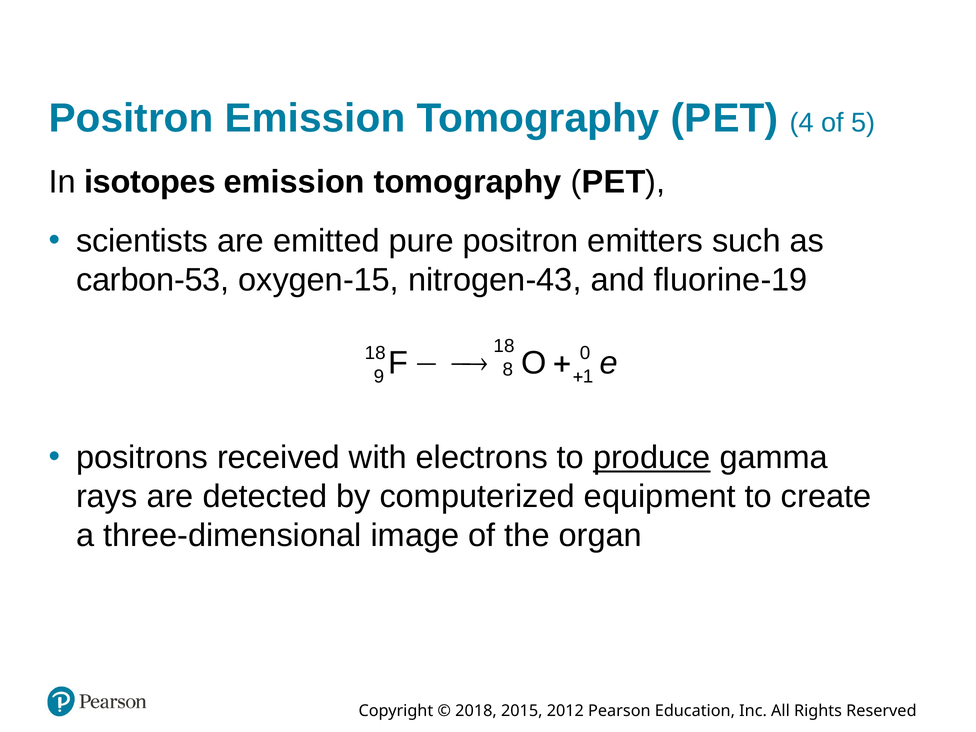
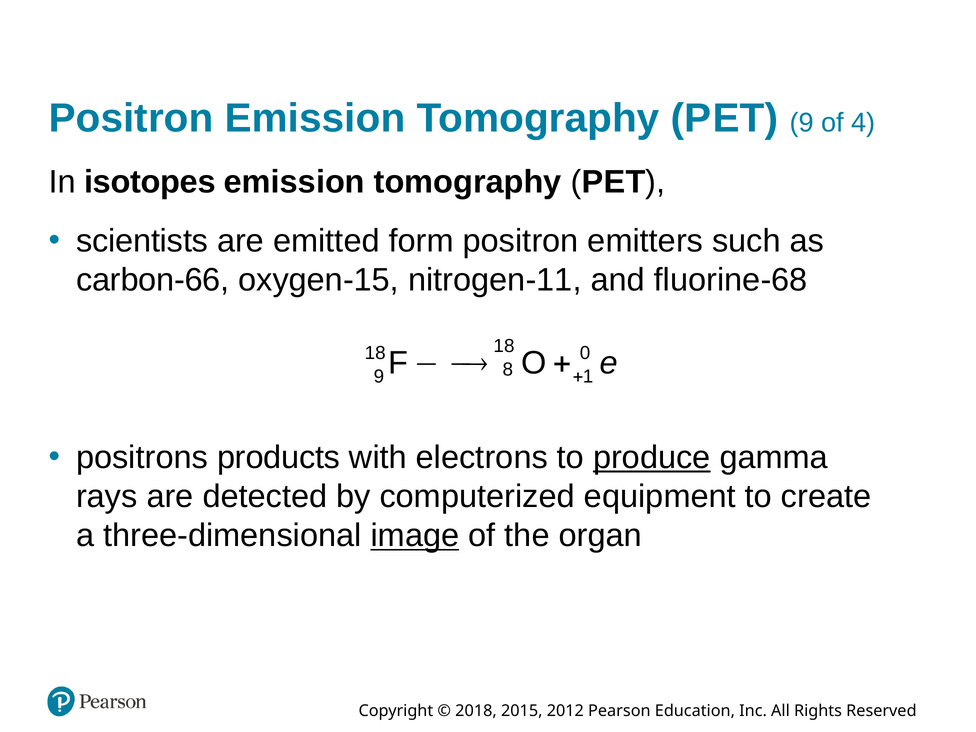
T 4: 4 -> 9 (802, 123)
5: 5 -> 4 (863, 123)
pure: pure -> form (421, 241)
carbon-53: carbon-53 -> carbon-66 (153, 280)
nitrogen-43: nitrogen-43 -> nitrogen-11 (495, 280)
fluorine-19: fluorine-19 -> fluorine-68 (731, 280)
received: received -> products (279, 458)
image underline: none -> present (415, 536)
